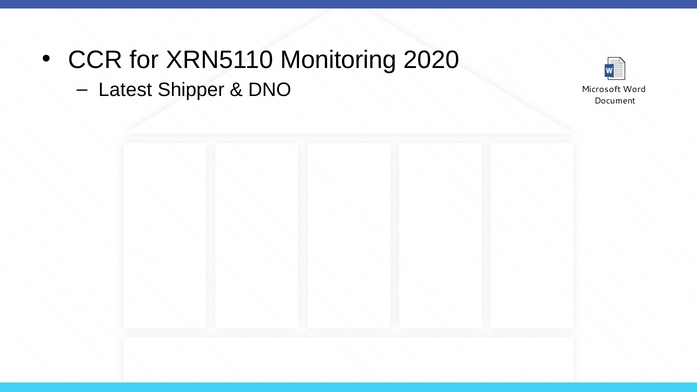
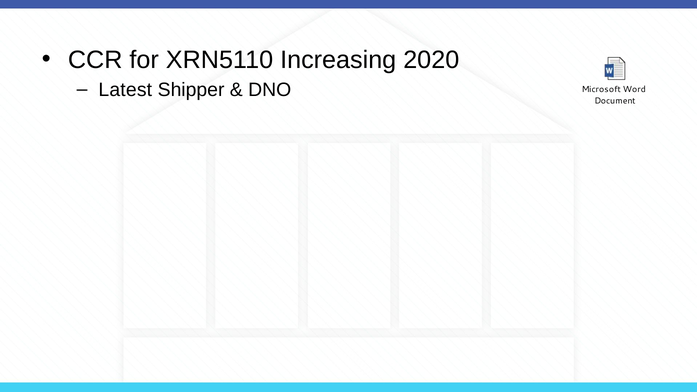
Monitoring: Monitoring -> Increasing (338, 60)
